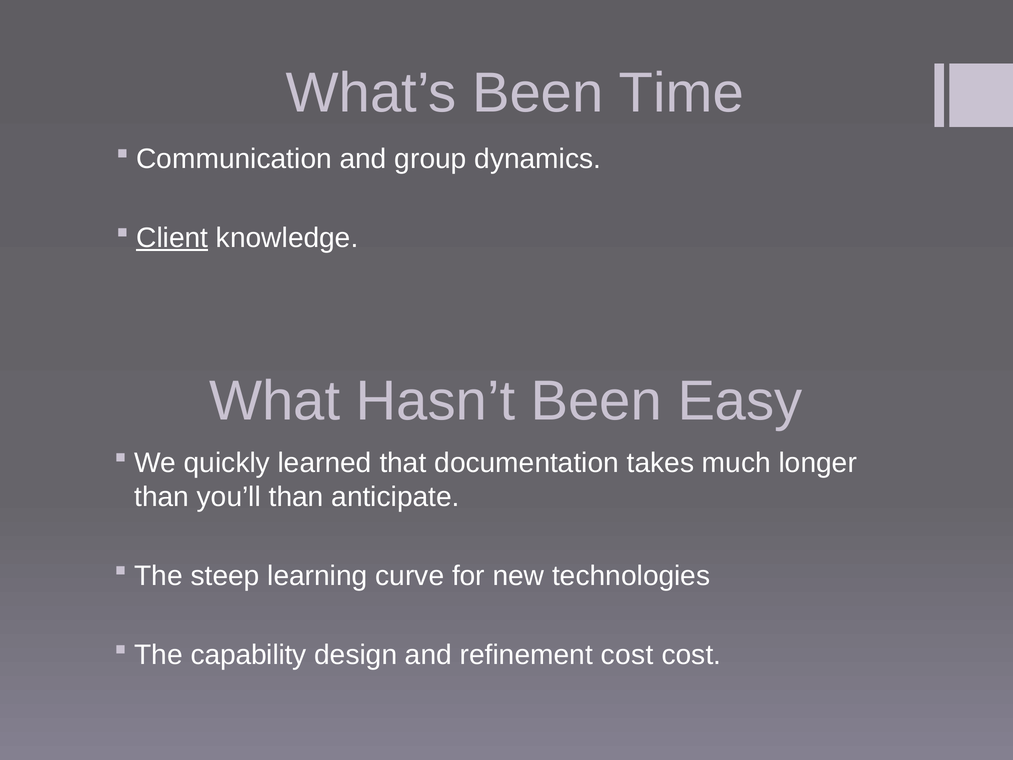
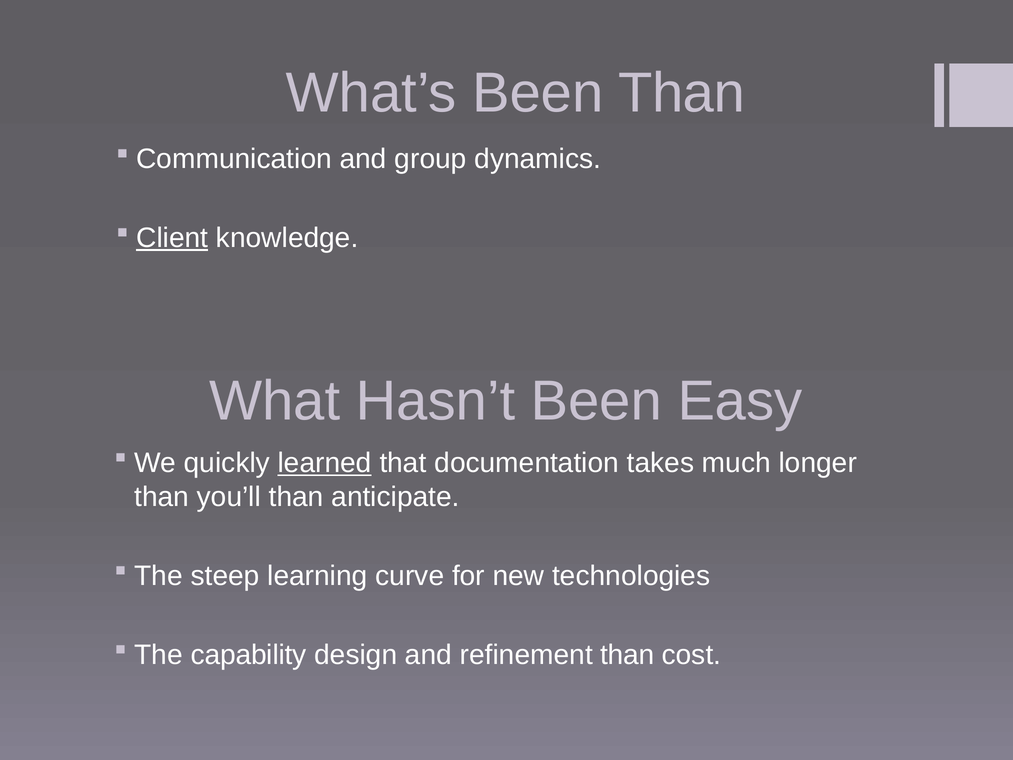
Been Time: Time -> Than (682, 93)
learned underline: none -> present (325, 463)
refinement cost: cost -> than (627, 655)
